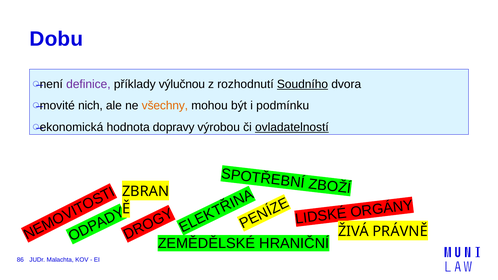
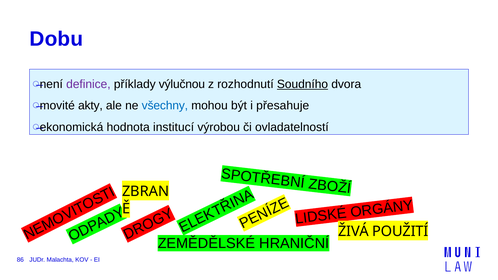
nich: nich -> akty (90, 106)
všechny colour: orange -> blue (165, 106)
podmínku: podmínku -> přesahuje (283, 106)
dopravy: dopravy -> institucí (174, 127)
ovladatelností underline: present -> none (292, 127)
PRÁVNĚ: PRÁVNĚ -> POUŽITÍ (400, 231)
